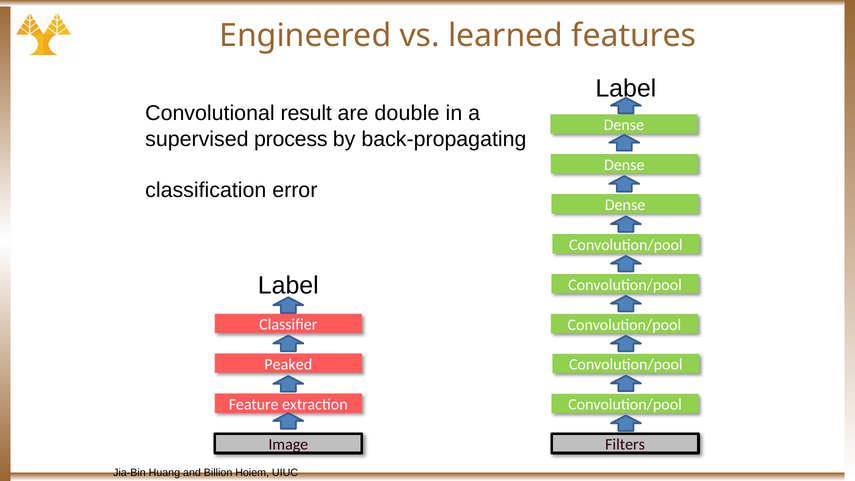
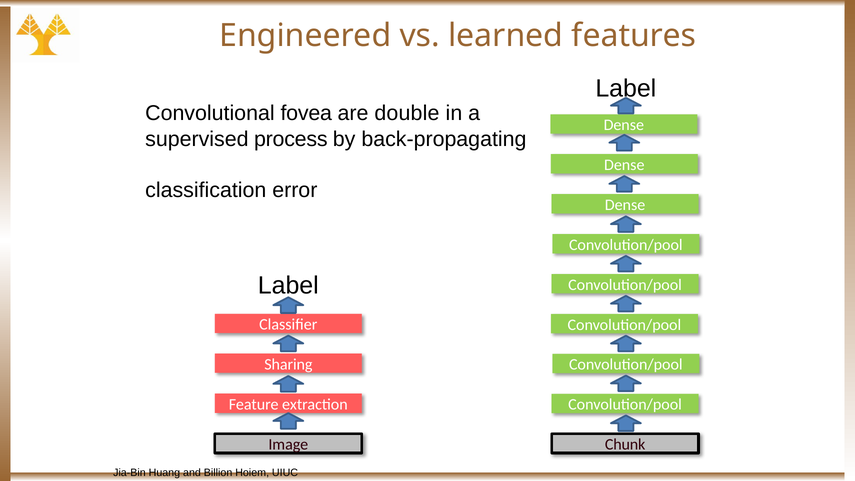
result: result -> fovea (306, 113)
Peaked: Peaked -> Sharing (288, 364)
Filters: Filters -> Chunk (625, 444)
